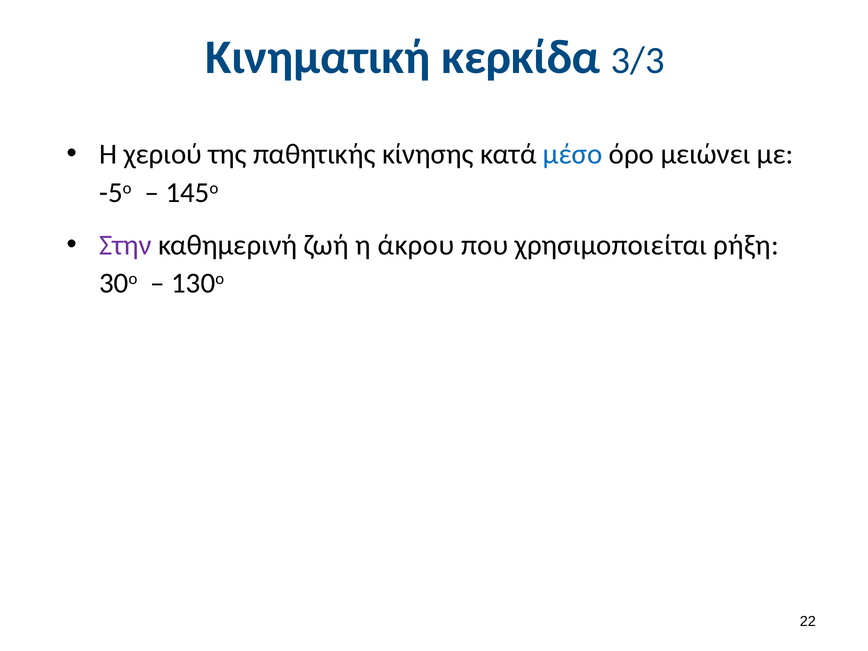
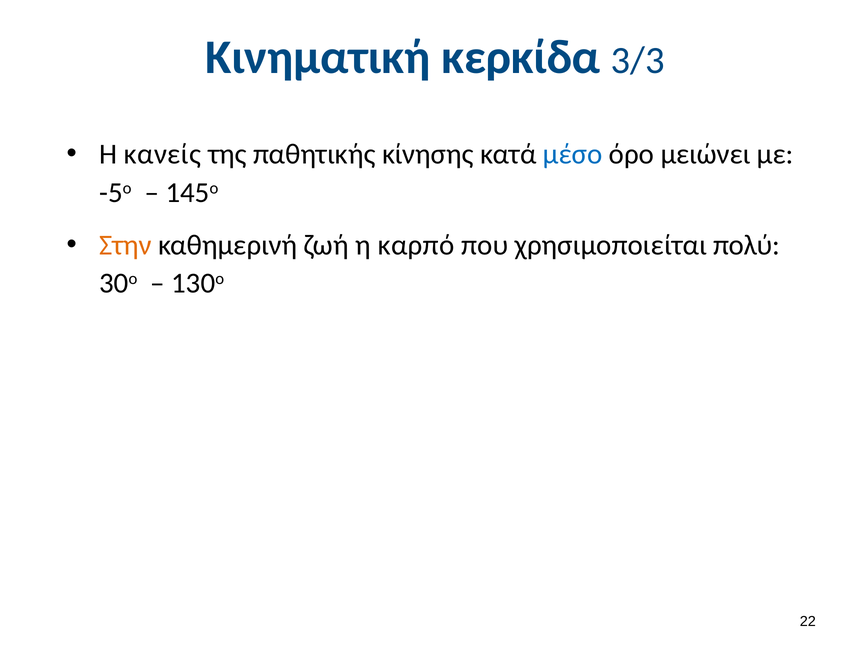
χεριού: χεριού -> κανείς (162, 154)
Στην colour: purple -> orange (126, 245)
άκρου: άκρου -> καρπό (416, 245)
ρήξη: ρήξη -> πολύ (746, 245)
